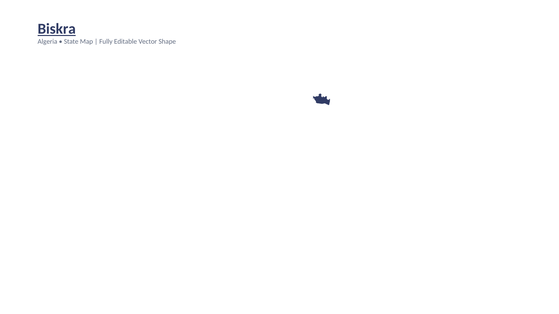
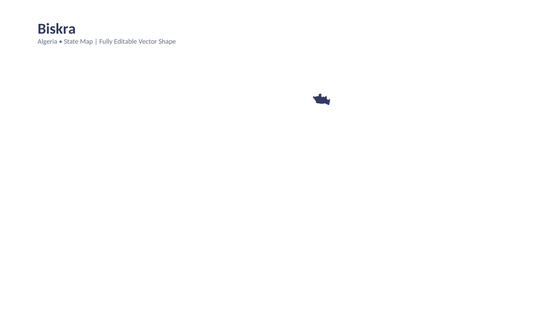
Biskra underline: present -> none (57, 29)
